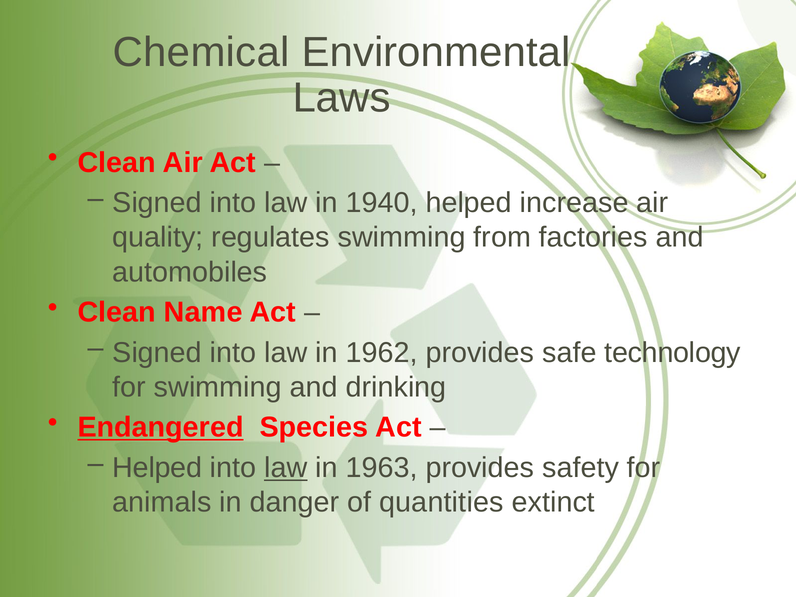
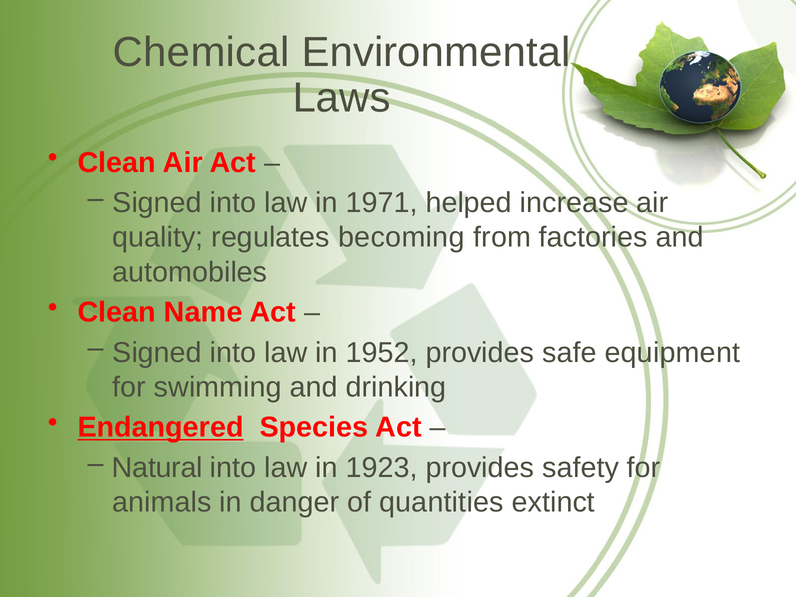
1940: 1940 -> 1971 (382, 203)
regulates swimming: swimming -> becoming (401, 237)
1962: 1962 -> 1952 (382, 353)
technology: technology -> equipment (672, 353)
Helped: Helped -> Natural (157, 468)
law underline: present -> none (286, 468)
1963: 1963 -> 1923 (382, 468)
